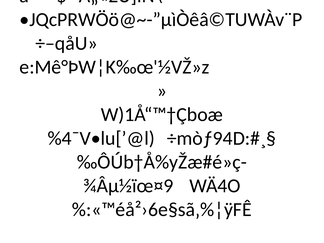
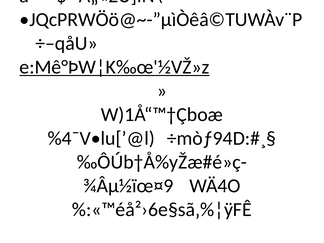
e:Mê°ÞW¦K‰œ'½VŽ»z underline: none -> present (114, 67)
